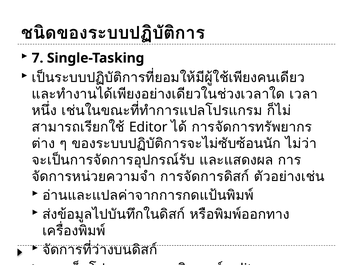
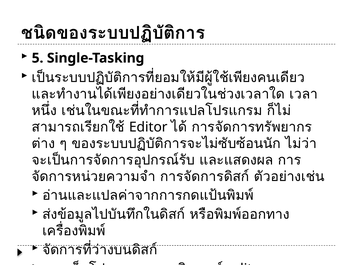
7: 7 -> 5 (38, 58)
